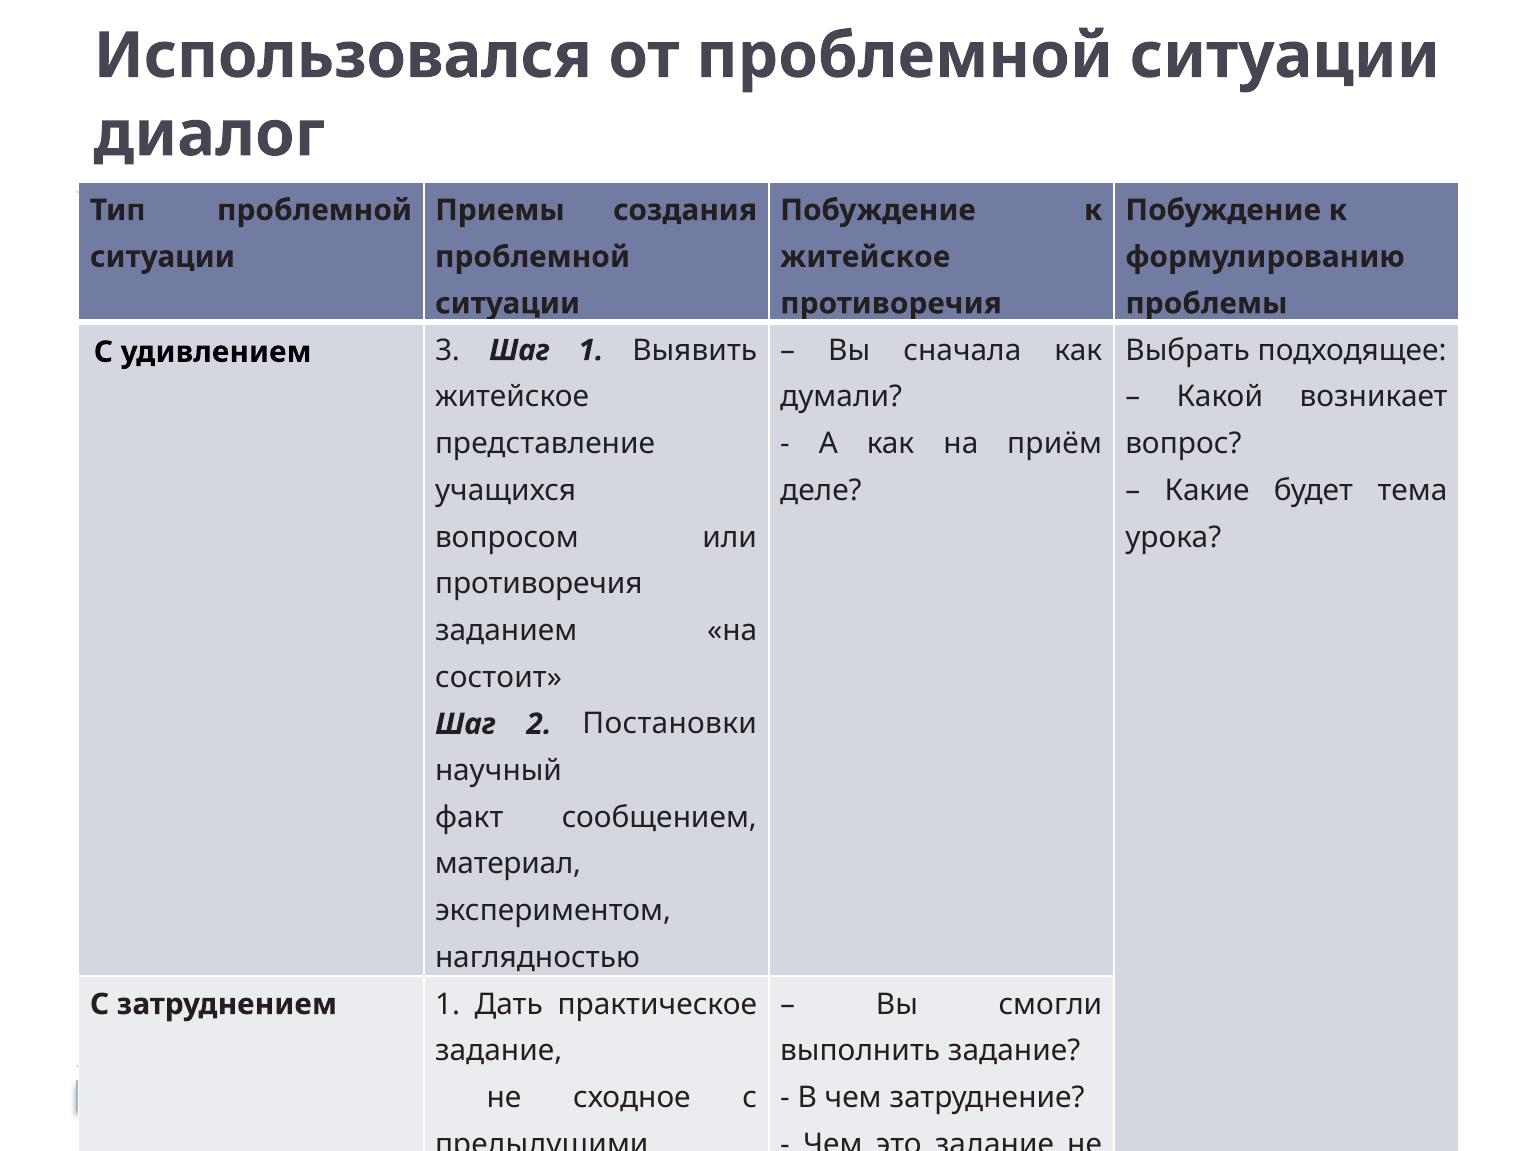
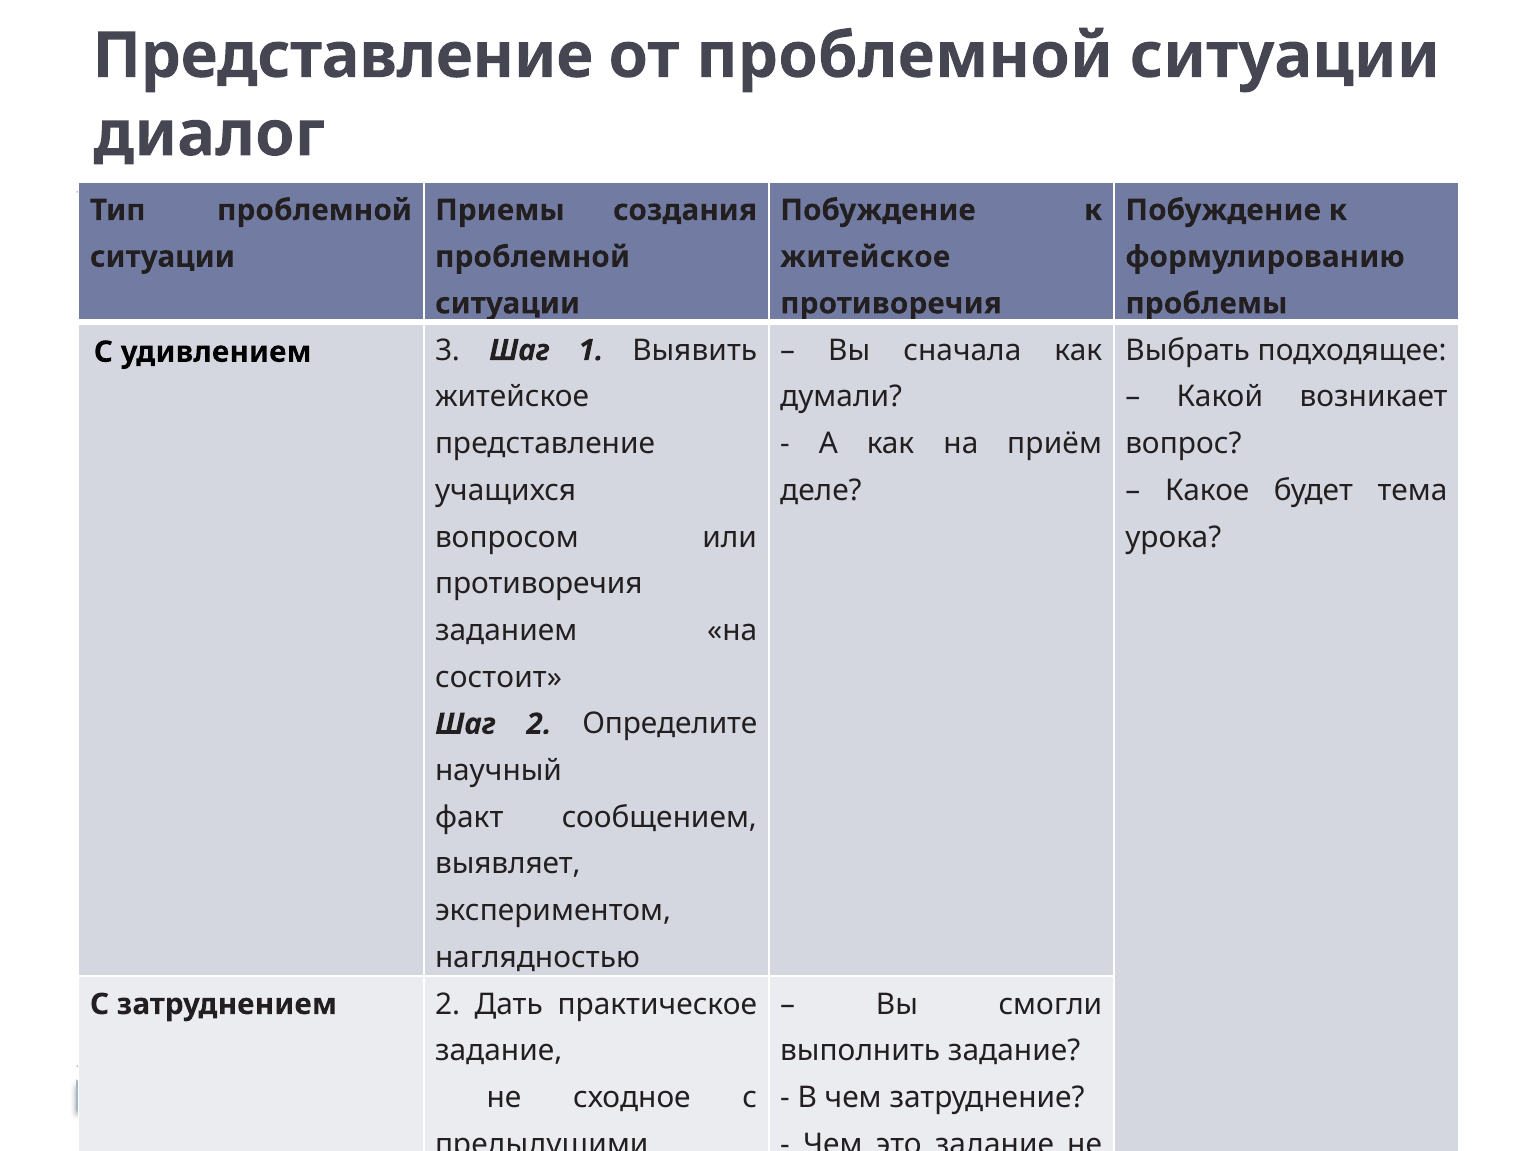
Использовался: Использовался -> Представление (343, 56)
Какие: Какие -> Какое (1207, 490)
Постановки: Постановки -> Определите (670, 724)
материал: материал -> выявляет (508, 864)
затруднением 1: 1 -> 2 (448, 1004)
